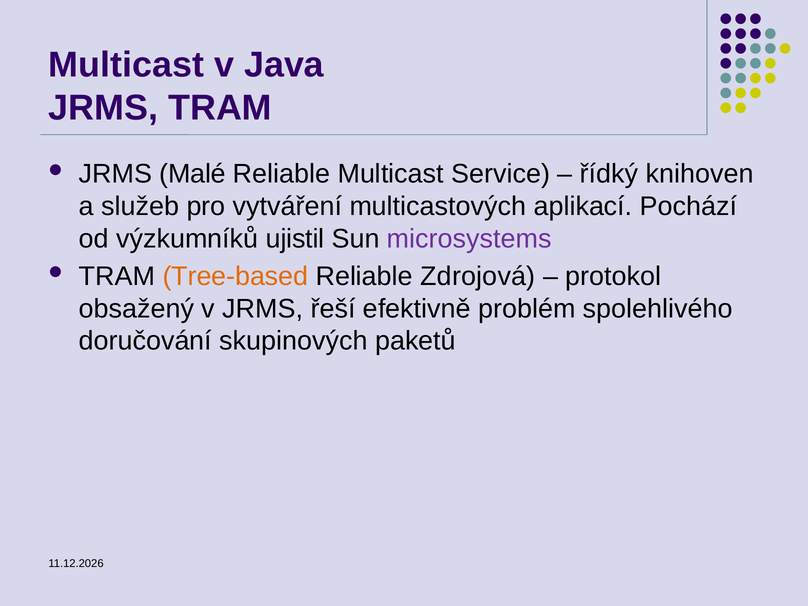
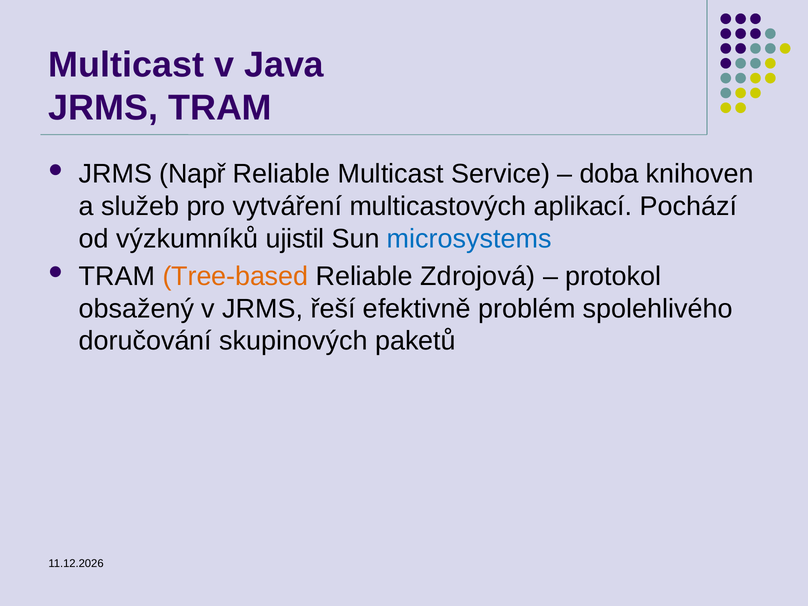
Malé: Malé -> Např (193, 174)
řídký: řídký -> doba (609, 174)
microsystems colour: purple -> blue (469, 239)
